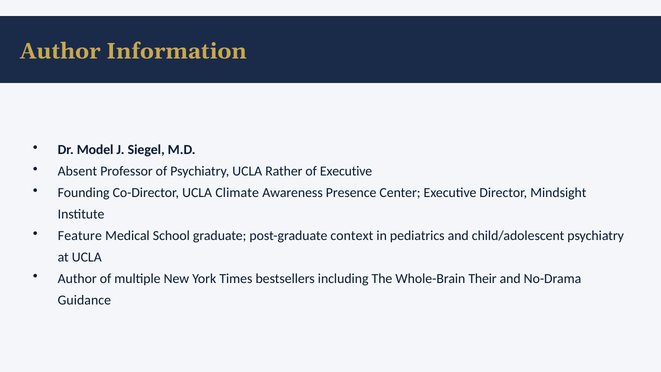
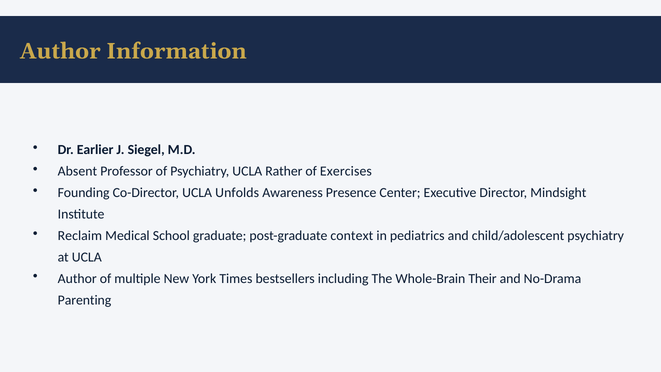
Model: Model -> Earlier (95, 150)
of Executive: Executive -> Exercises (346, 171)
Climate: Climate -> Unfolds (237, 193)
Feature: Feature -> Reclaim (80, 236)
Guidance: Guidance -> Parenting (84, 300)
